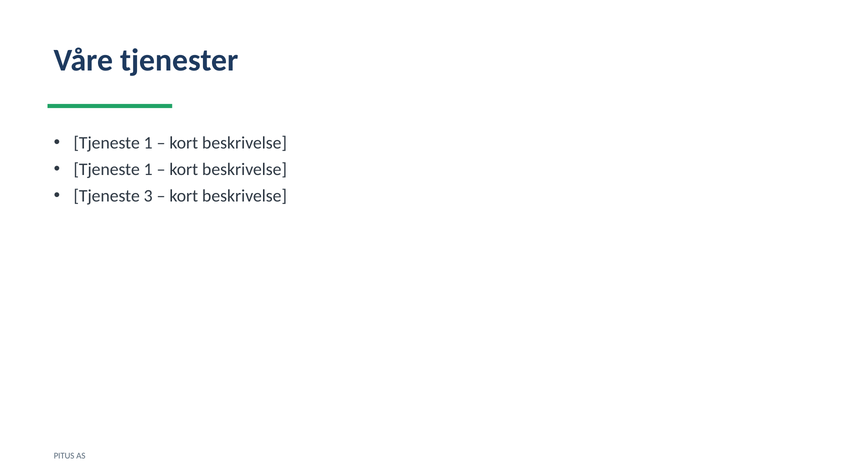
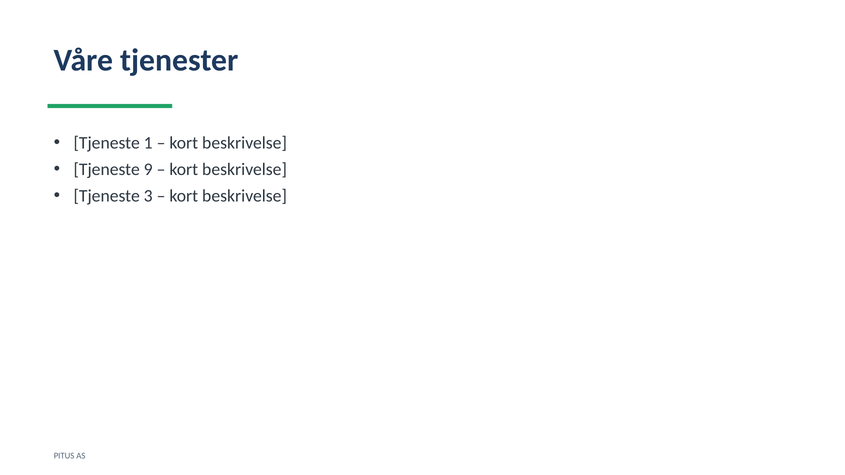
1: 1 -> 9 (148, 170)
